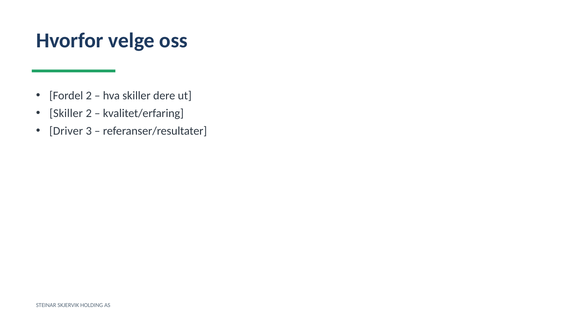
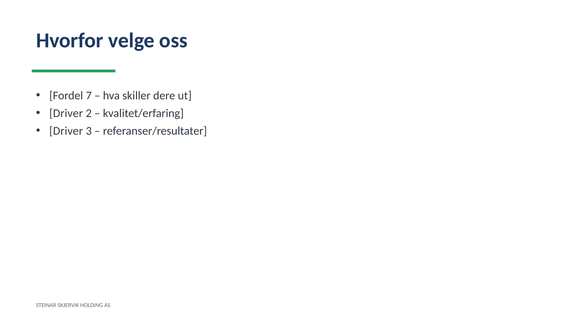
Fordel 2: 2 -> 7 (89, 96)
Skiller: Skiller -> Driver (66, 114)
